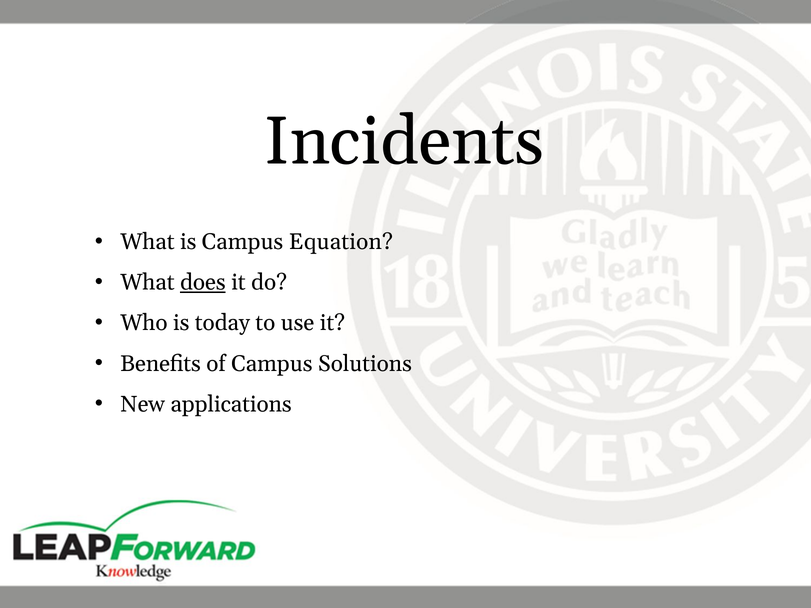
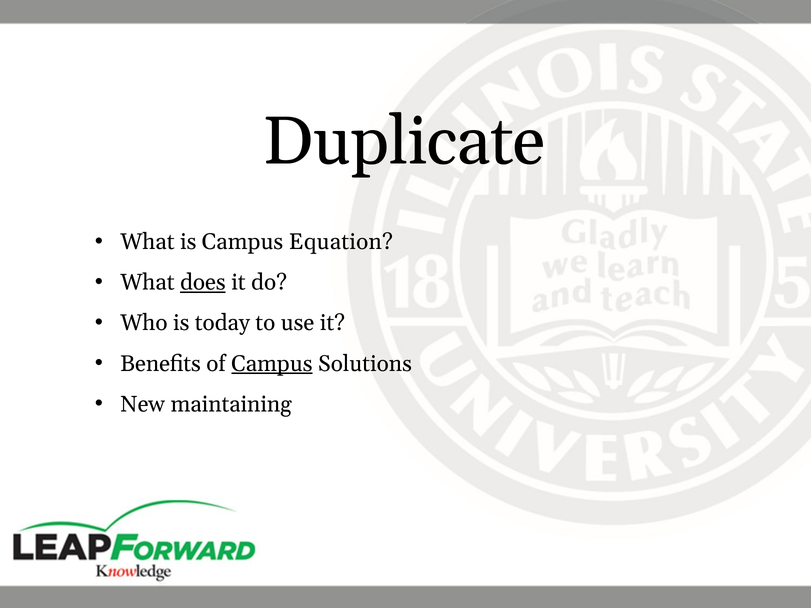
Incidents: Incidents -> Duplicate (404, 142)
Campus underline: none -> present (272, 364)
applications: applications -> maintaining (231, 404)
